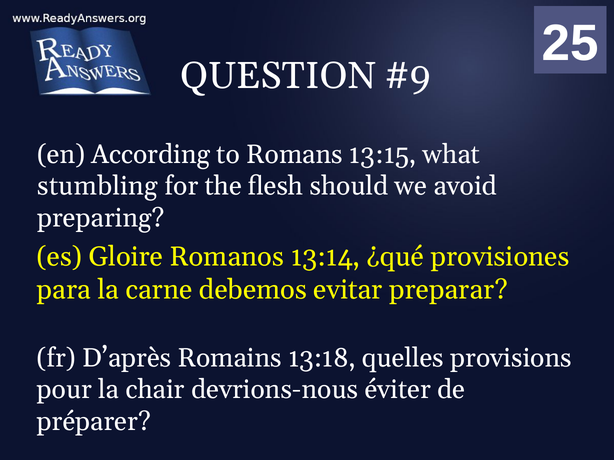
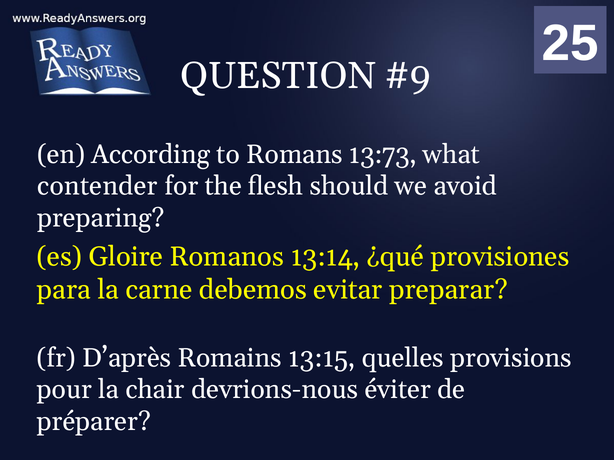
13:15: 13:15 -> 13:73 (383, 155)
stumbling: stumbling -> contender (98, 186)
13:18: 13:18 -> 13:15 (322, 358)
